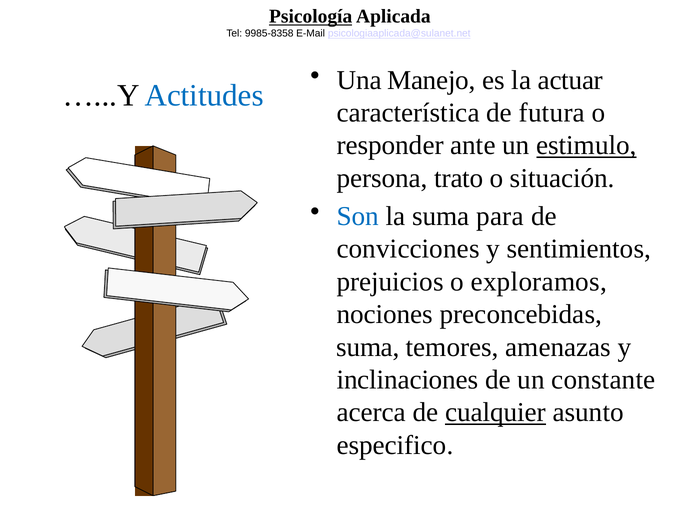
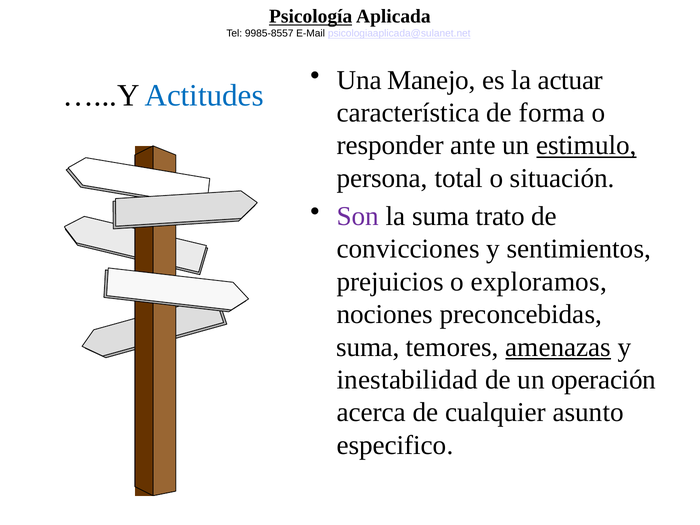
9985-8358: 9985-8358 -> 9985-8557 (269, 34)
futura: futura -> forma (552, 113)
trato: trato -> total (459, 178)
Son colour: blue -> purple (358, 216)
para: para -> trato (500, 216)
amenazas underline: none -> present (558, 347)
inclinaciones: inclinaciones -> inestabilidad (407, 380)
constante: constante -> operación (604, 380)
cualquier underline: present -> none (496, 412)
